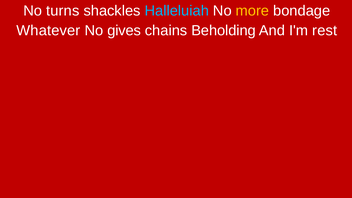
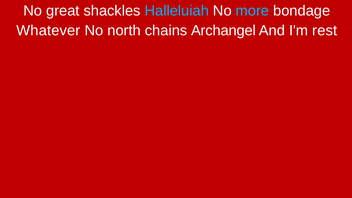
turns: turns -> great (63, 11)
more colour: yellow -> light blue (252, 11)
gives: gives -> north (124, 30)
Beholding: Beholding -> Archangel (224, 30)
